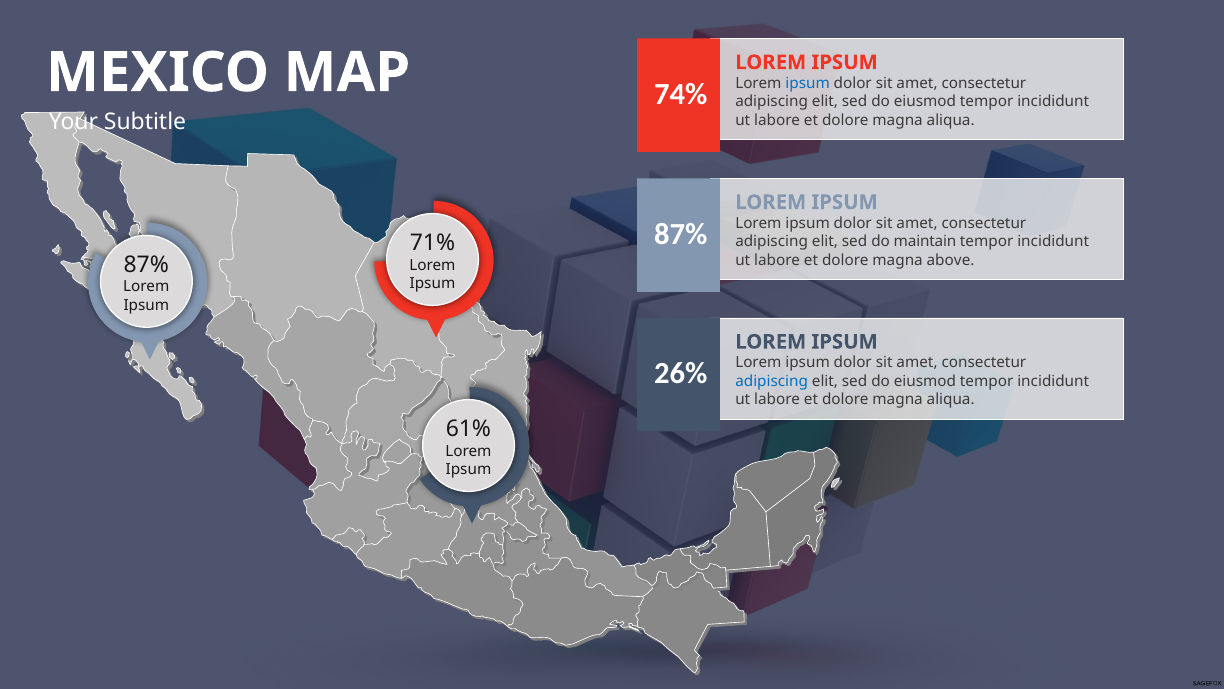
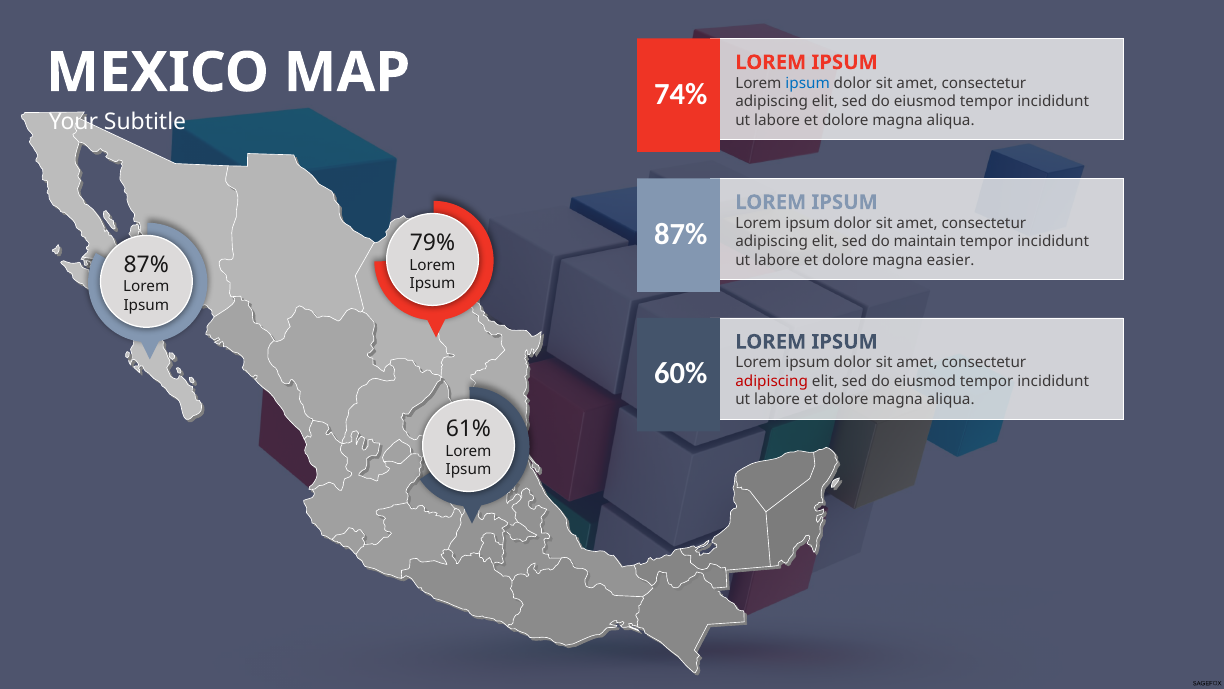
71%: 71% -> 79% (432, 242)
above: above -> easier (951, 260)
26%: 26% -> 60% (681, 373)
adipiscing colour: blue -> red (772, 381)
